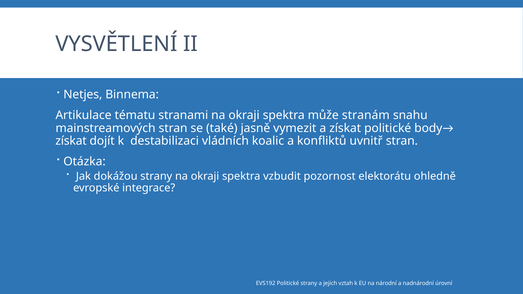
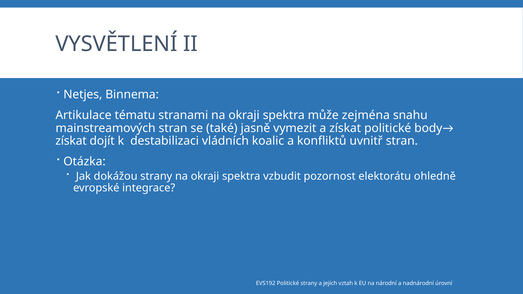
stranám: stranám -> zejména (366, 115)
